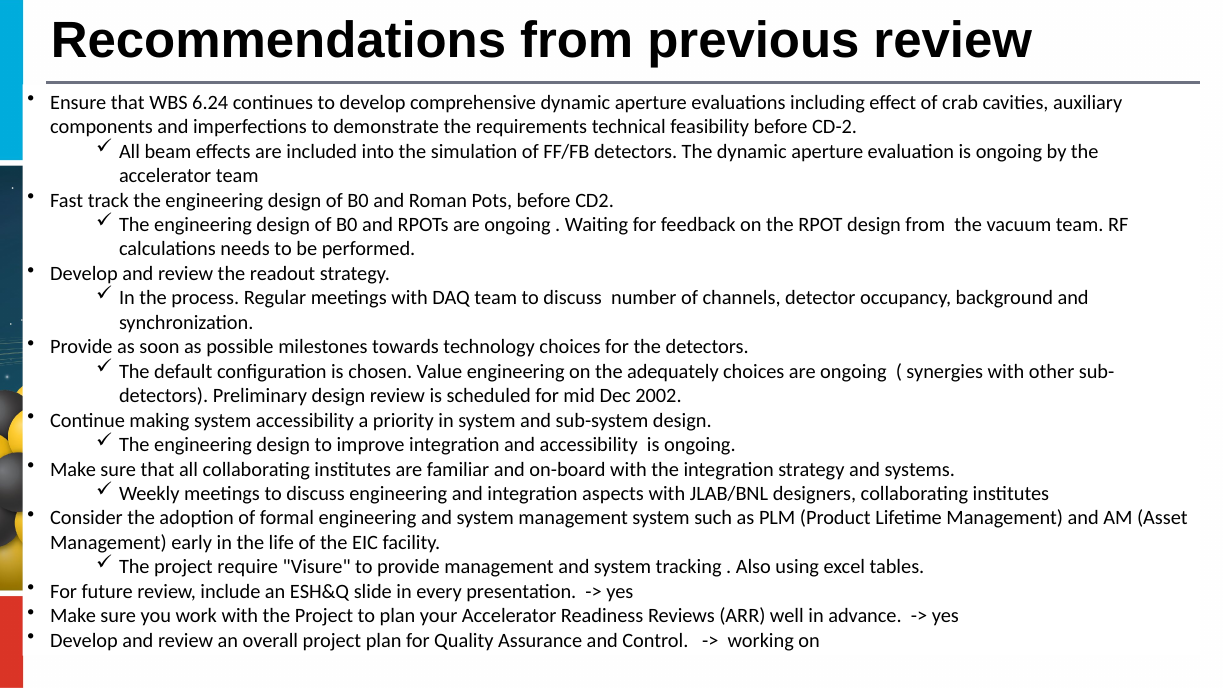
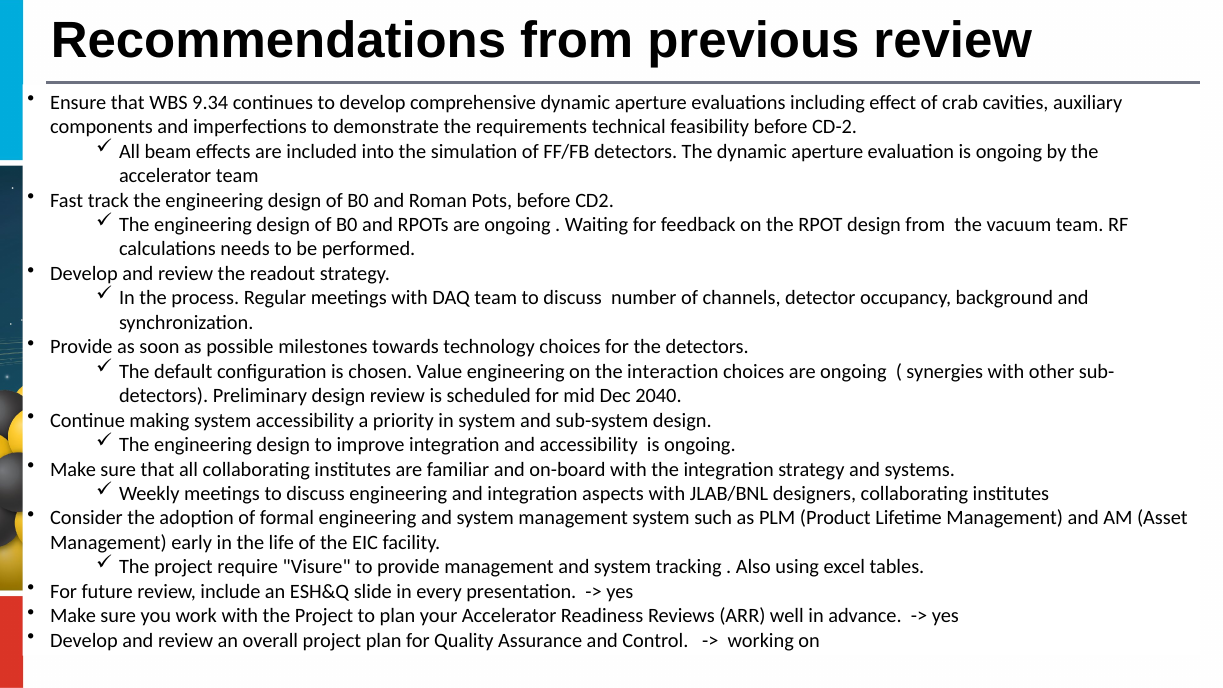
6.24: 6.24 -> 9.34 (210, 103)
adequately: adequately -> interaction (673, 371)
2002: 2002 -> 2040 (658, 396)
